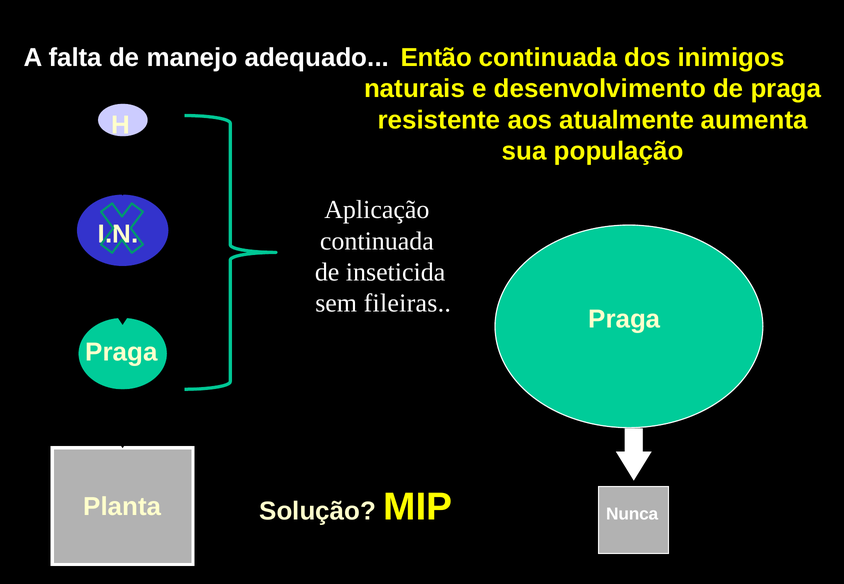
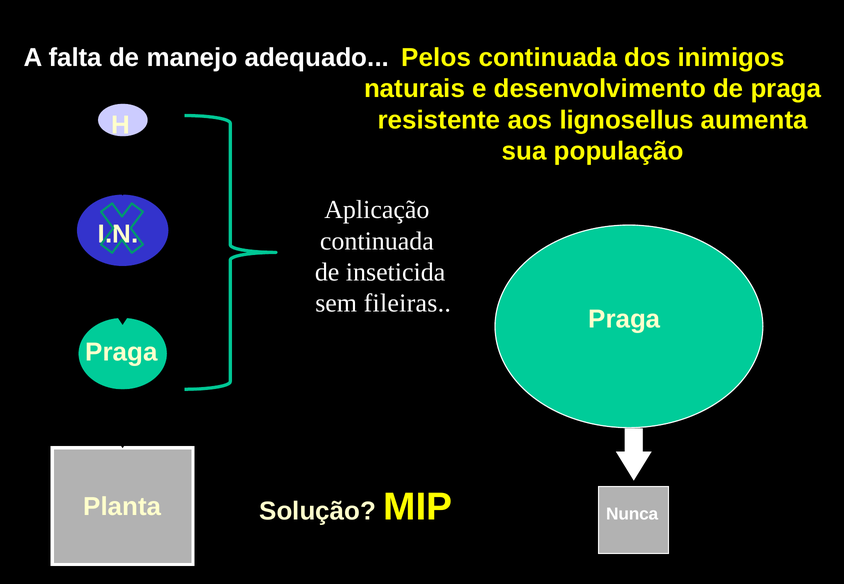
Então: Então -> Pelos (436, 58)
atualmente: atualmente -> lignosellus (627, 120)
